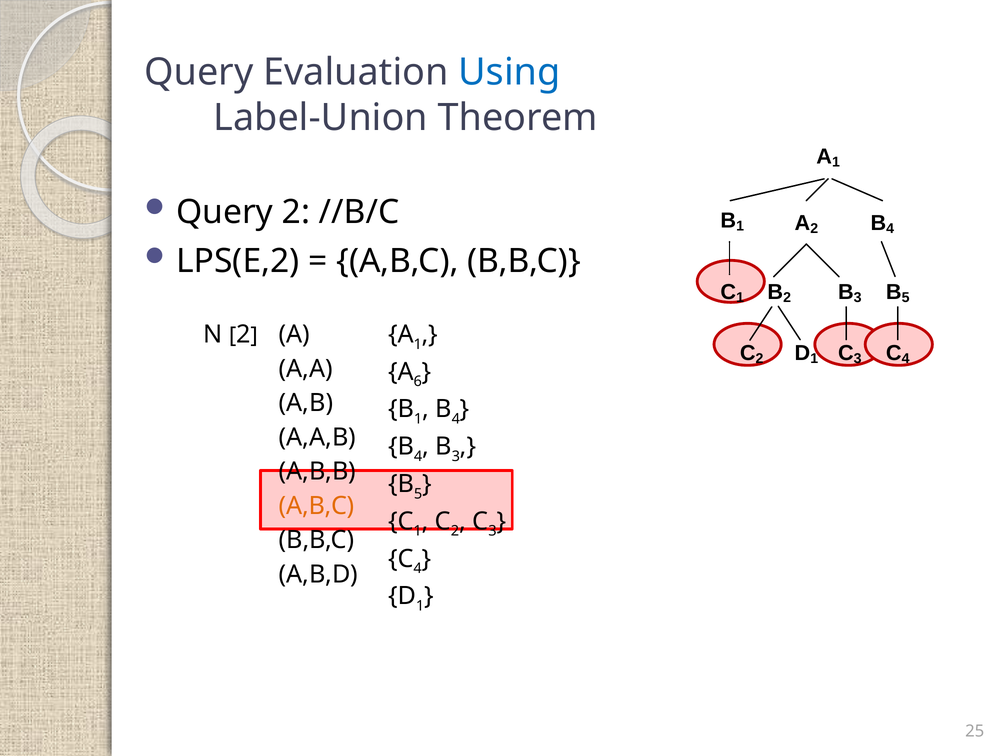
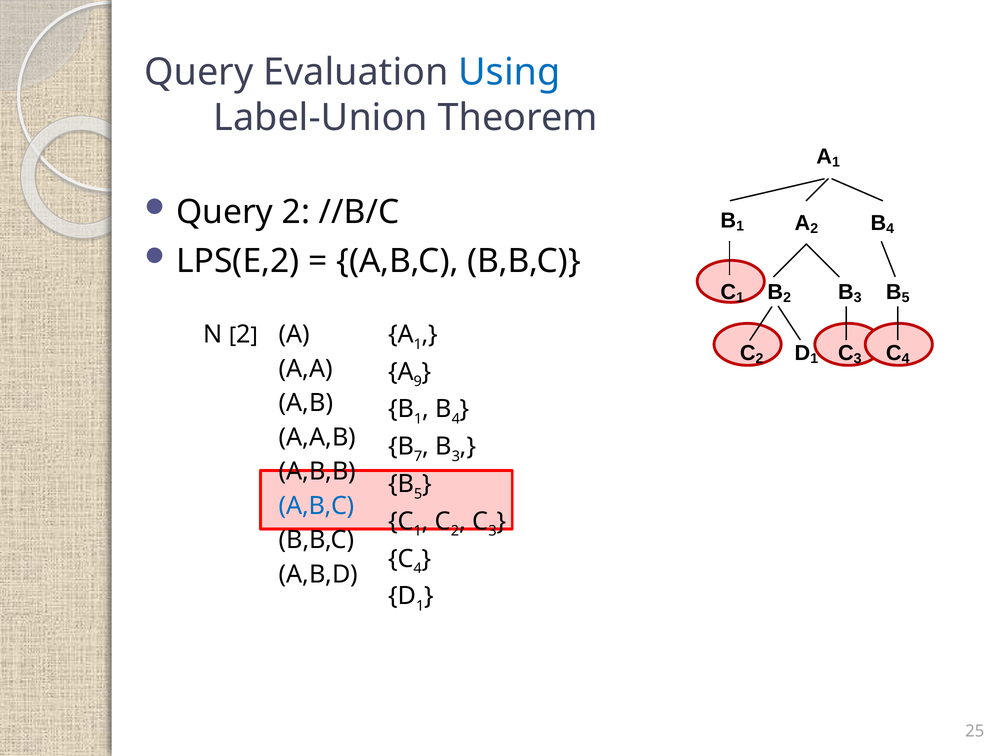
6: 6 -> 9 (418, 382)
4: 4 -> 7 (418, 456)
A,B,C colour: orange -> blue (317, 506)
